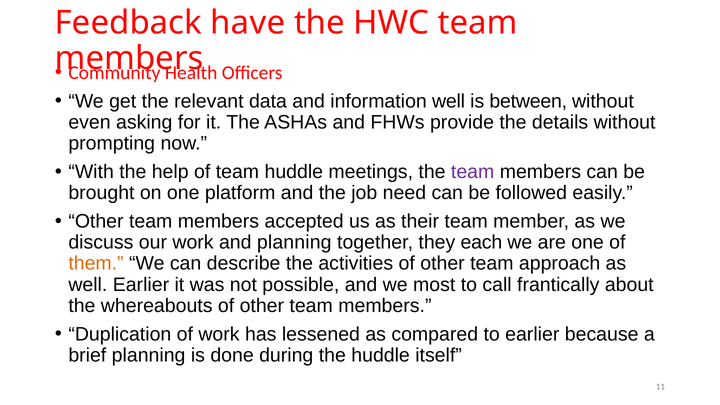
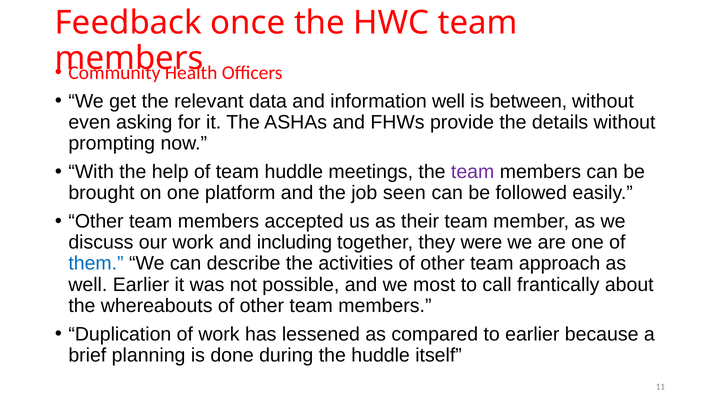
have: have -> once (248, 23)
need: need -> seen (404, 193)
and planning: planning -> including (294, 242)
each: each -> were (481, 242)
them colour: orange -> blue (96, 264)
